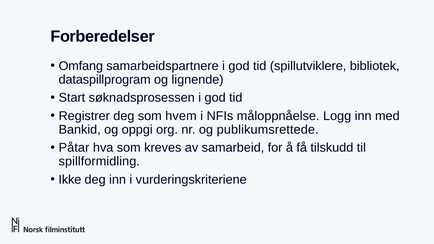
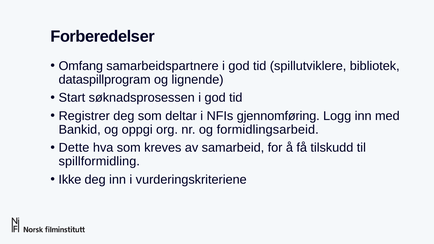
hvem: hvem -> deltar (181, 116)
måloppnåelse: måloppnåelse -> gjennomføring (278, 116)
publikumsrettede: publikumsrettede -> formidlingsarbeid (268, 130)
Påtar: Påtar -> Dette (74, 148)
